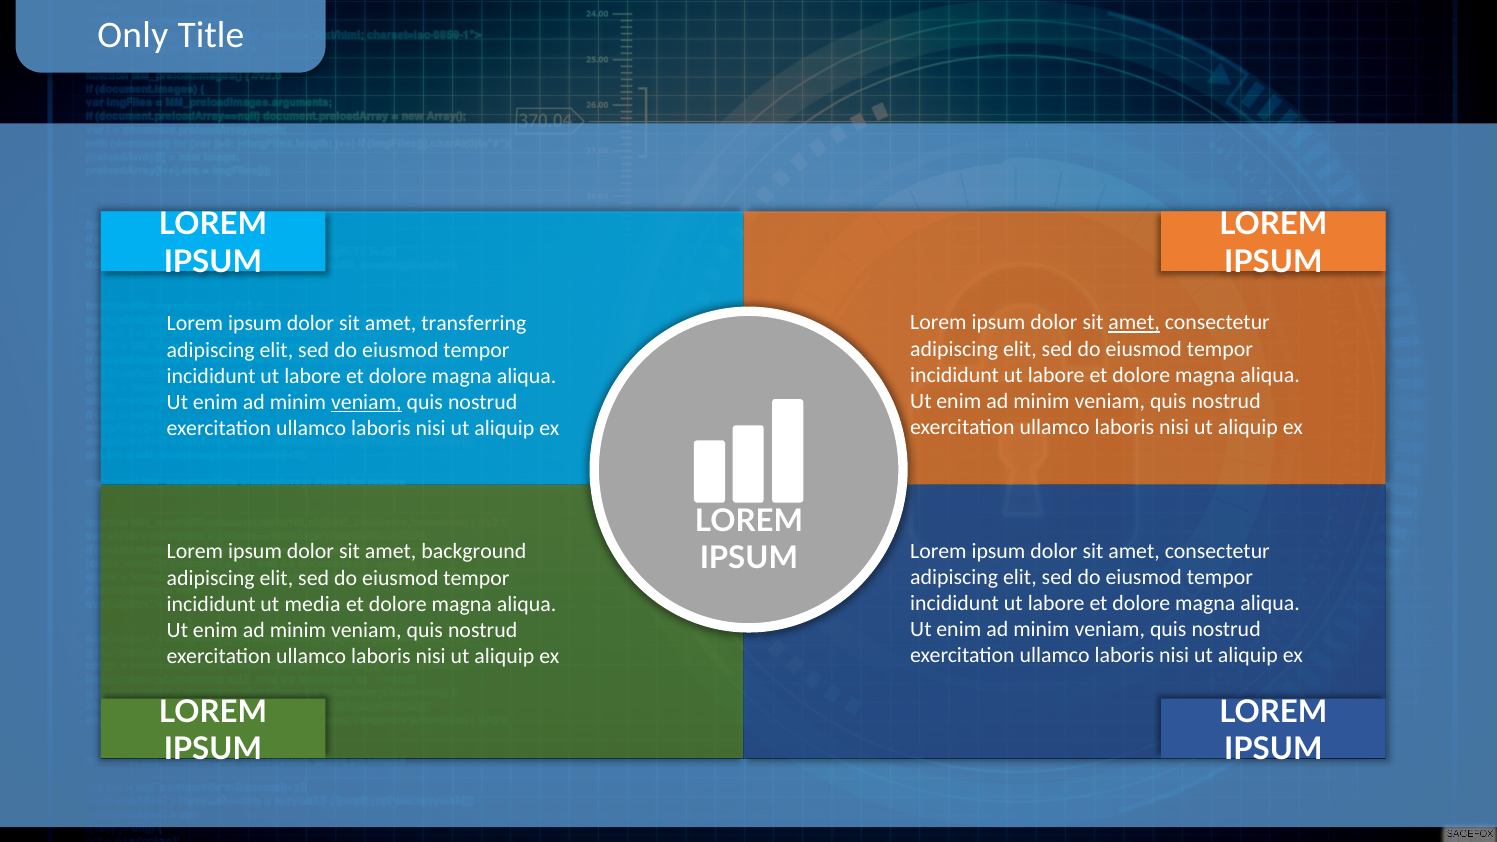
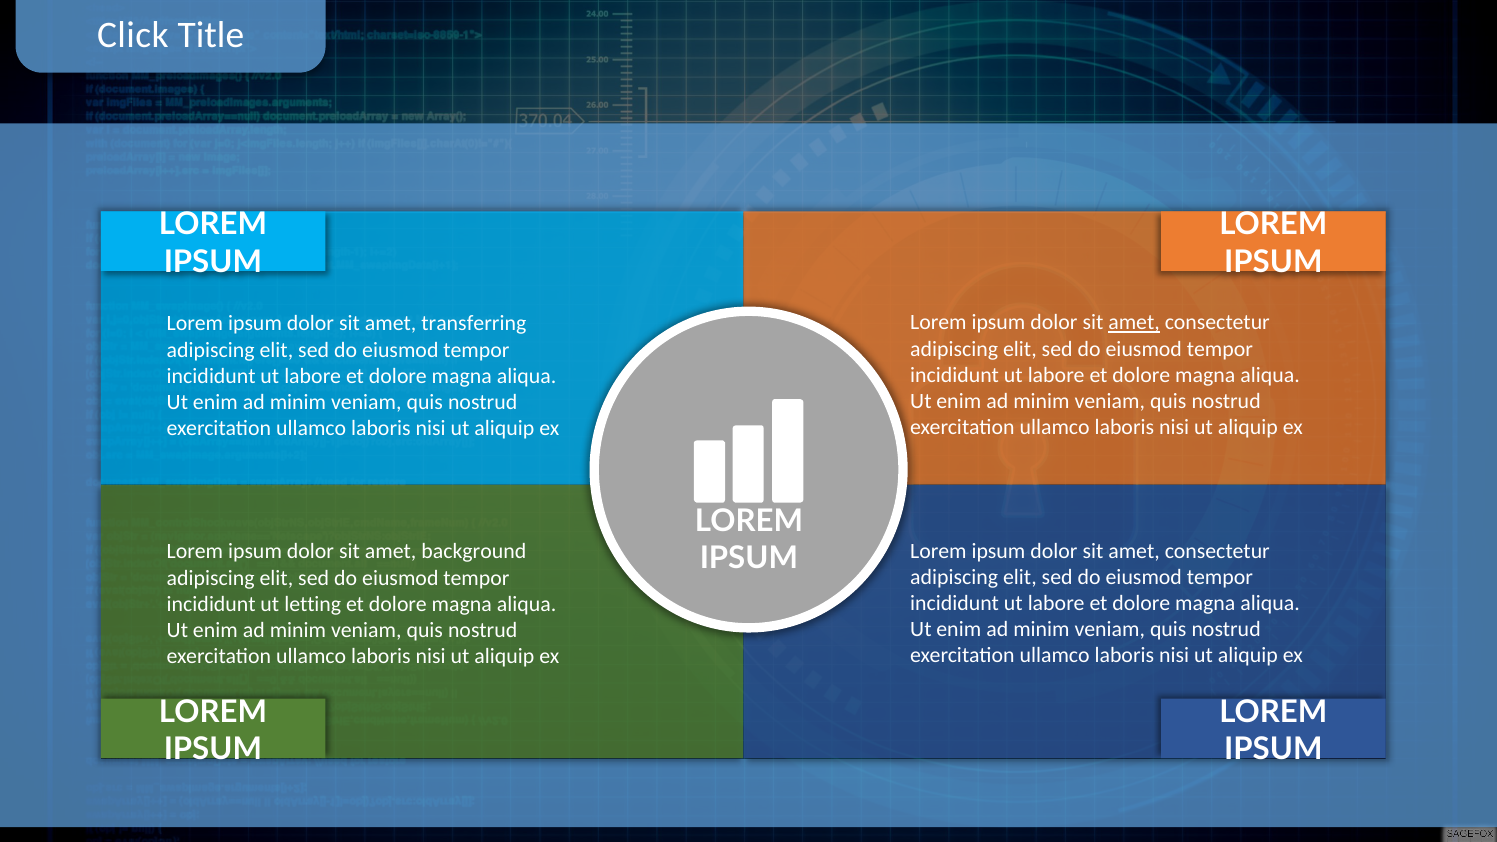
Only: Only -> Click (133, 35)
veniam underline: present -> none (366, 402)
media: media -> letting (313, 604)
